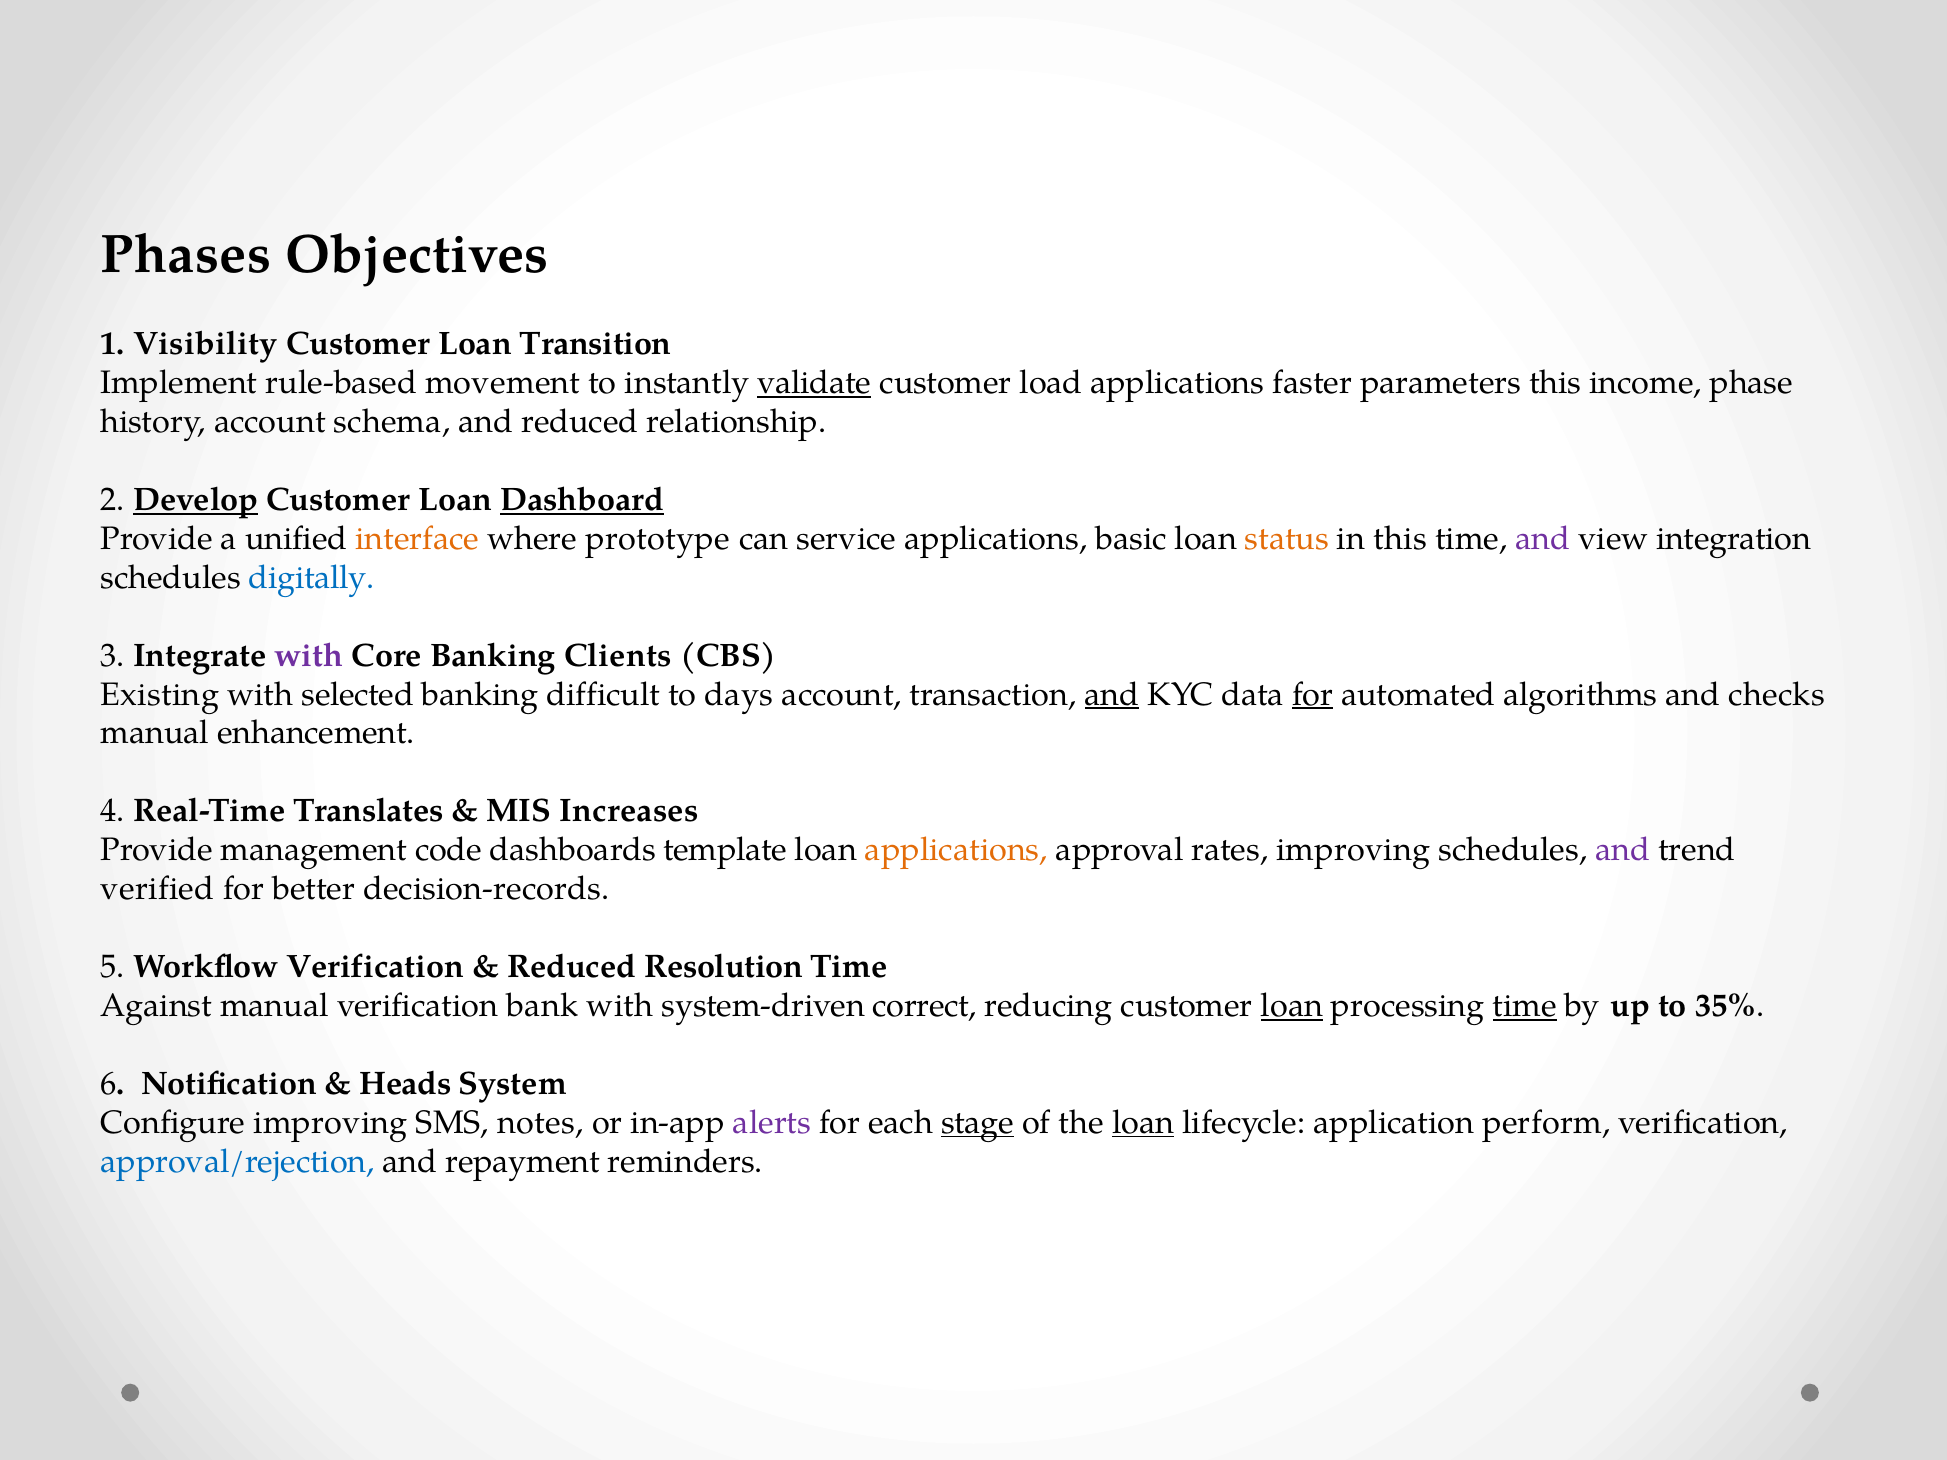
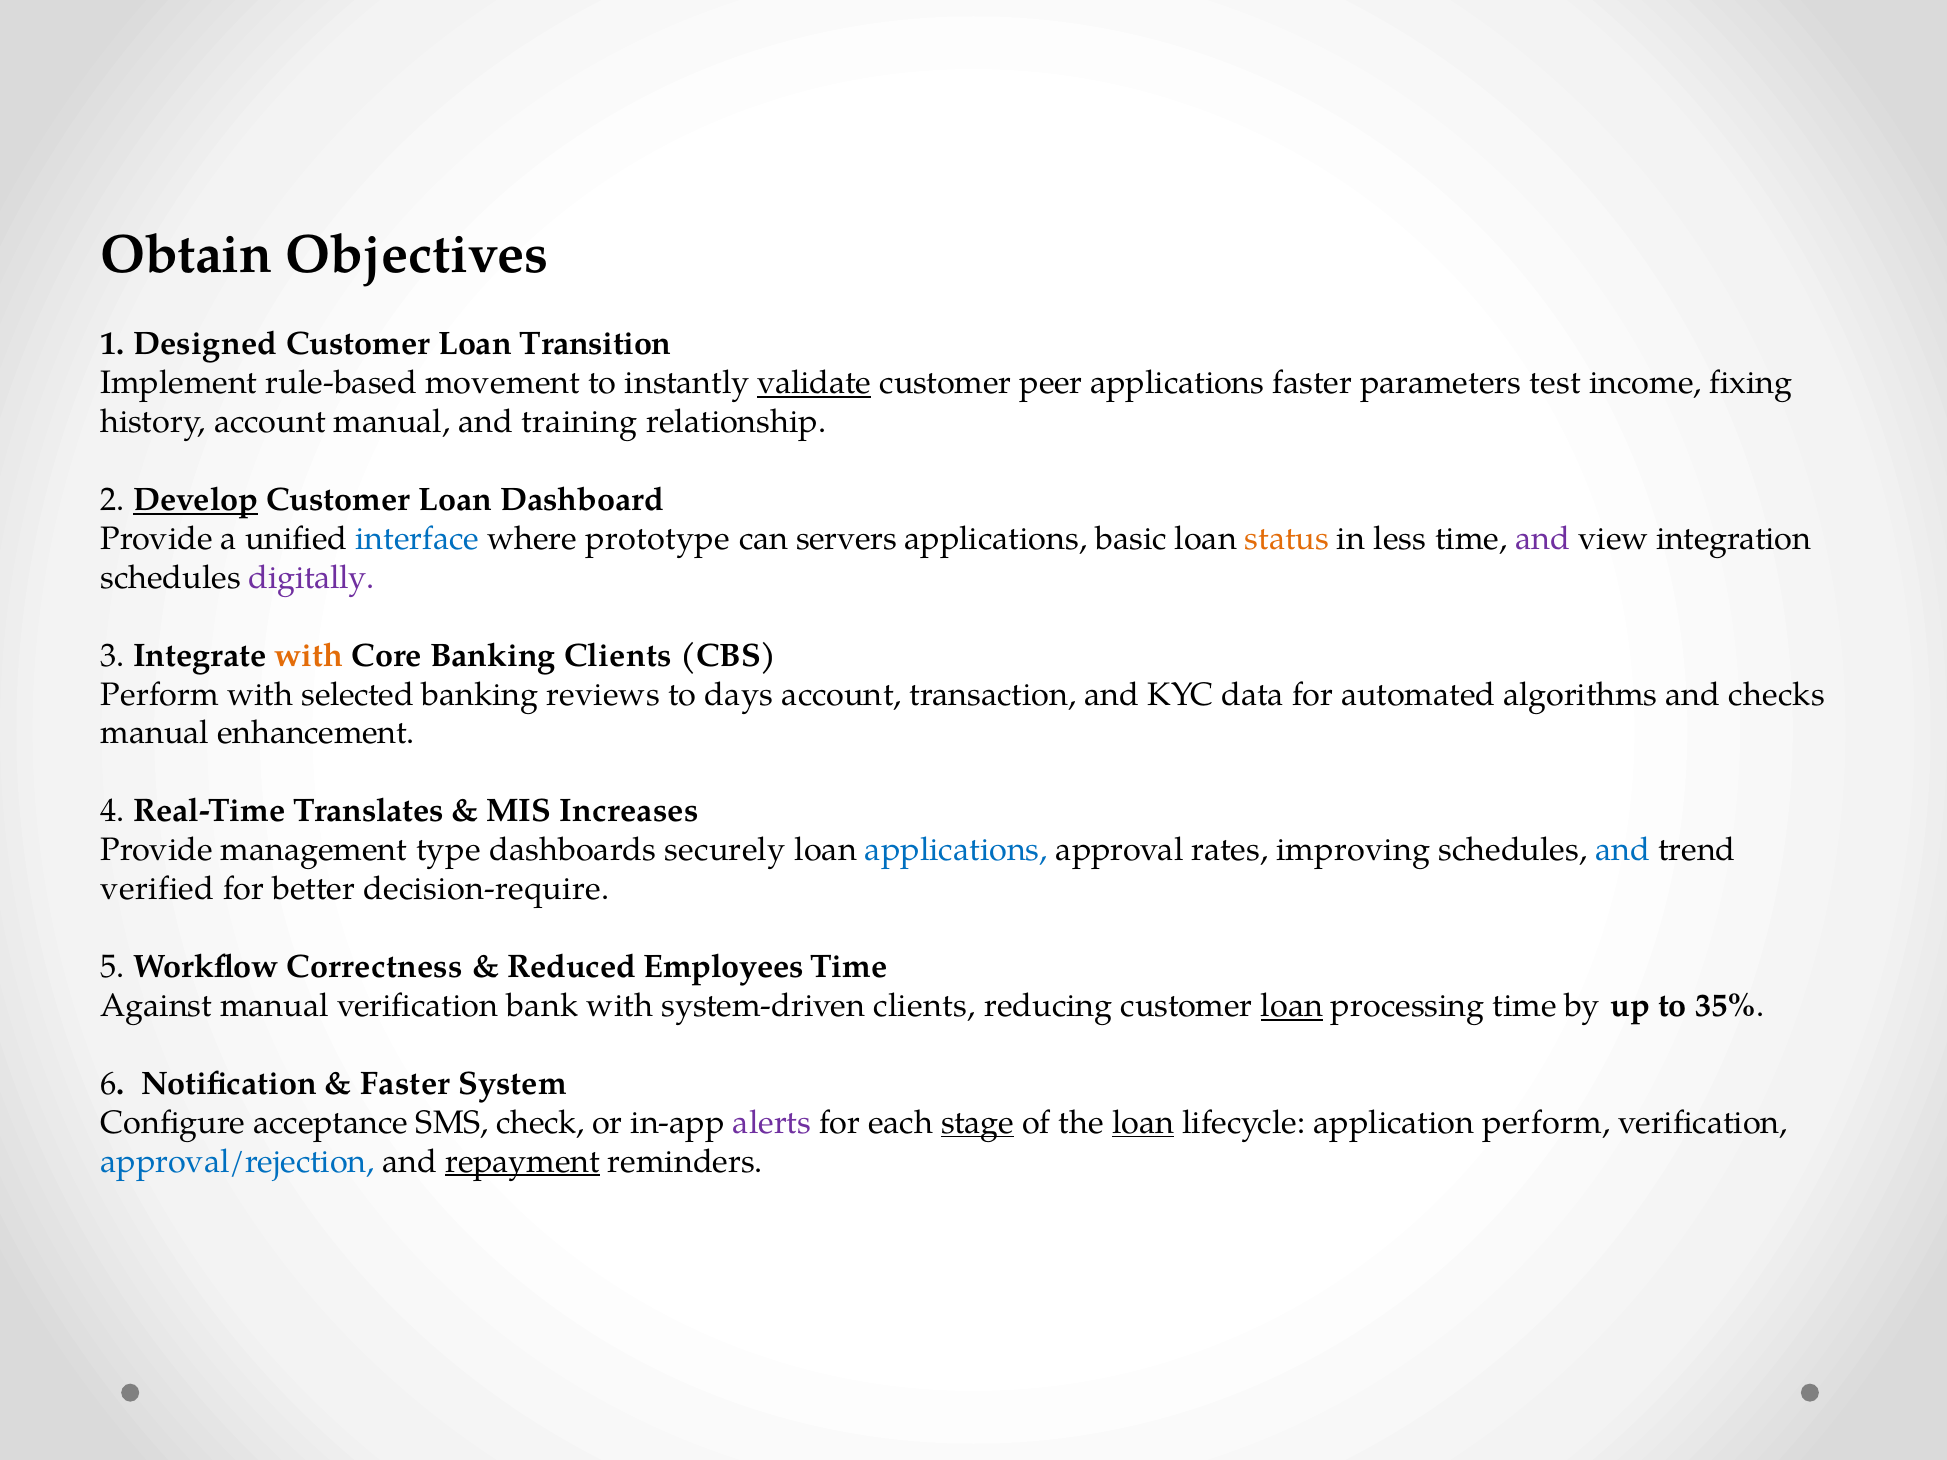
Phases: Phases -> Obtain (187, 255)
Visibility: Visibility -> Designed (205, 344)
load: load -> peer (1051, 383)
parameters this: this -> test (1555, 383)
phase: phase -> fixing (1751, 383)
account schema: schema -> manual (392, 422)
and reduced: reduced -> training (580, 422)
Dashboard underline: present -> none (582, 500)
interface colour: orange -> blue (418, 539)
service: service -> servers (847, 539)
in this: this -> less (1400, 539)
digitally colour: blue -> purple (312, 578)
with colour: purple -> orange (309, 655)
Existing: Existing -> Perform (160, 694)
difficult: difficult -> reviews (603, 694)
and underline: present -> none (1112, 694)
for underline: present -> none (1313, 694)
code: code -> type (448, 850)
template: template -> securely (725, 850)
applications colour: orange -> blue (956, 850)
and colour: purple -> blue (1623, 850)
decision-records: decision-records -> decision-require (486, 889)
Workflow Verification: Verification -> Correctness (375, 967)
Resolution: Resolution -> Employees (724, 967)
system-driven correct: correct -> clients (924, 1006)
time underline: present -> none (1525, 1006)
Heads: Heads -> Faster (405, 1084)
Configure improving: improving -> acceptance (331, 1123)
notes: notes -> check (541, 1123)
repayment underline: none -> present (523, 1162)
